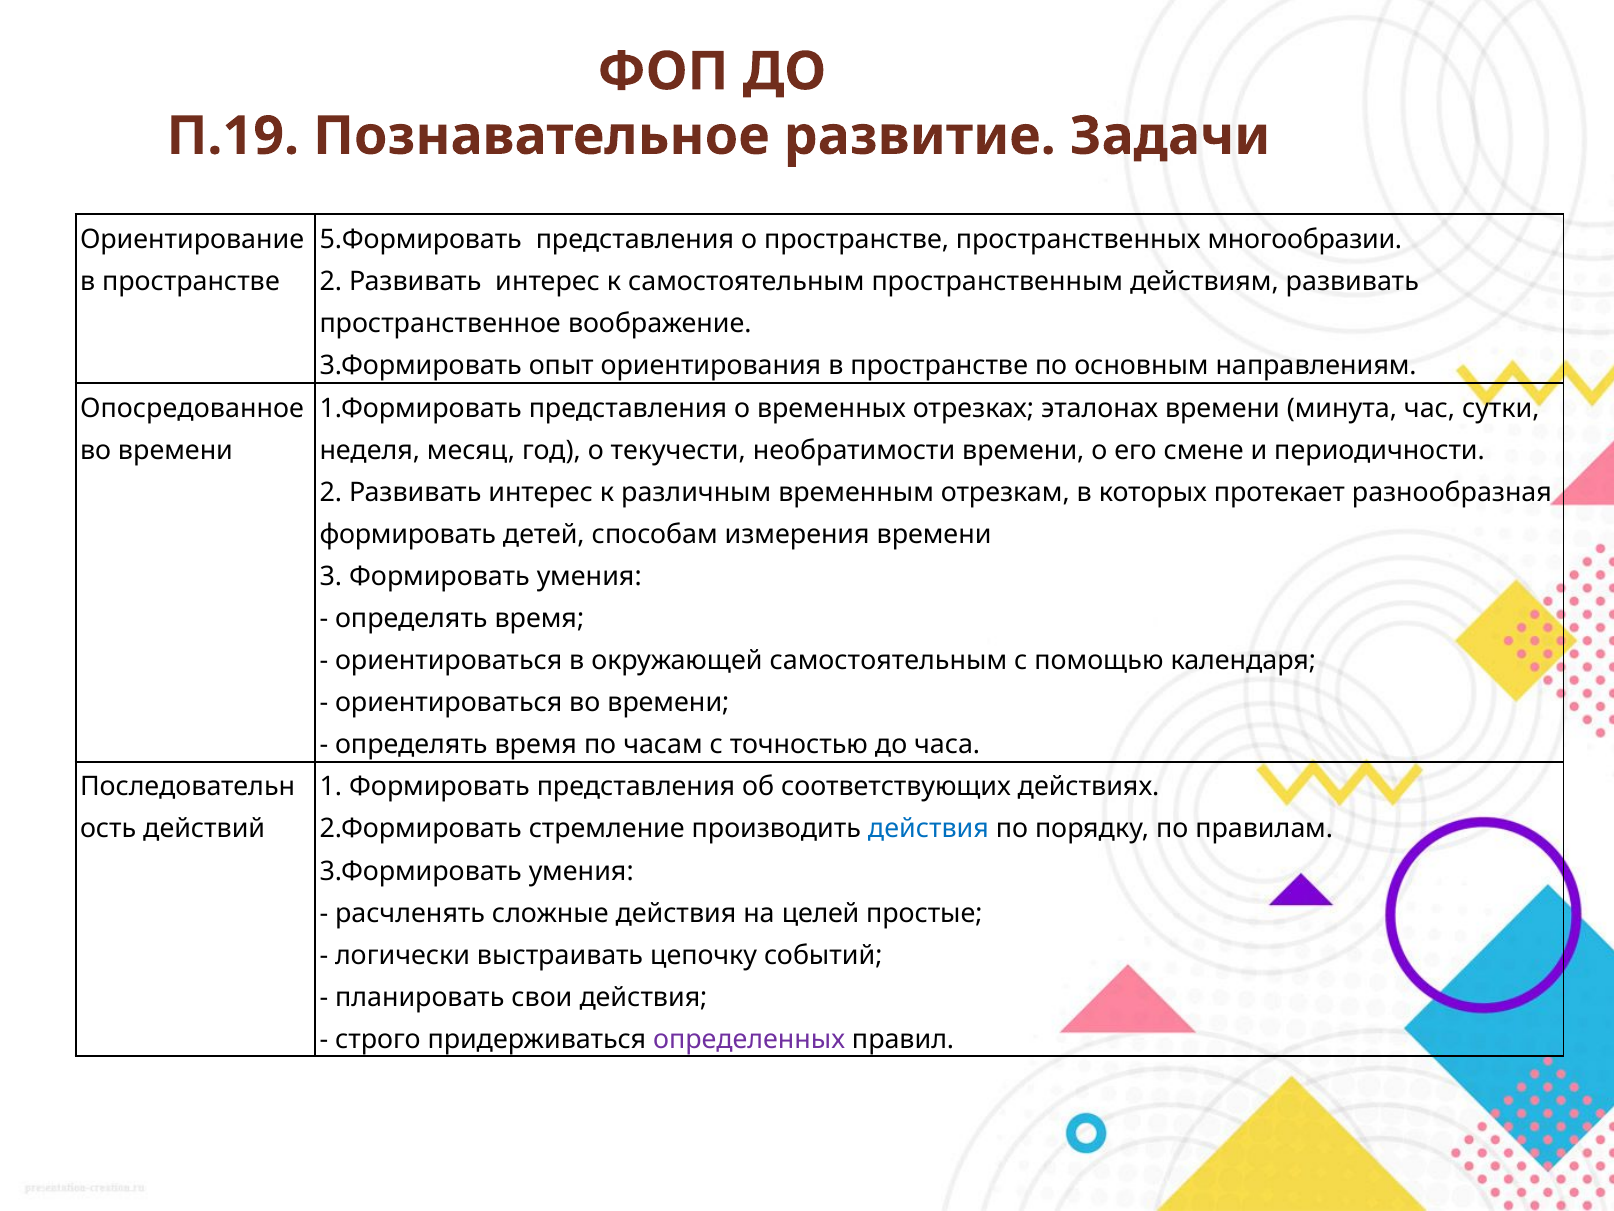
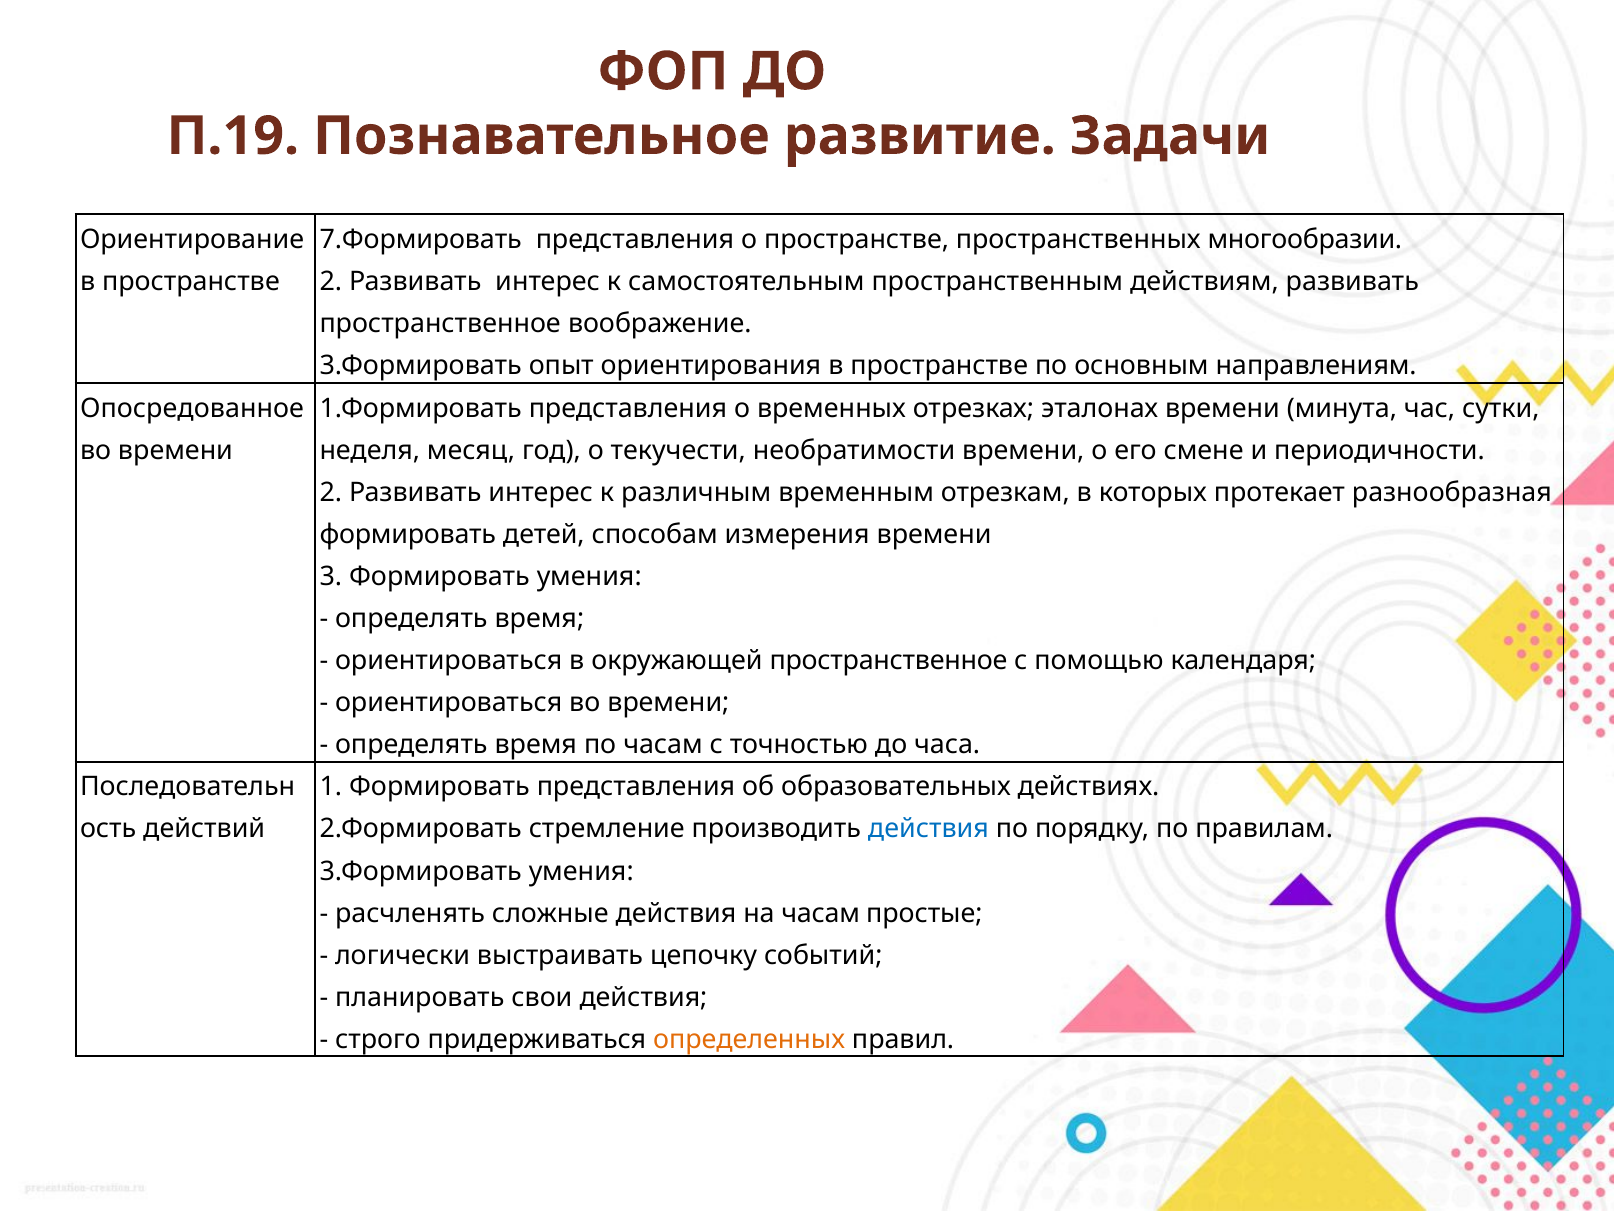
5.Формировать: 5.Формировать -> 7.Формировать (421, 240)
окружающей самостоятельным: самостоятельным -> пространственное (889, 660)
соответствующих: соответствующих -> образовательных (896, 787)
на целей: целей -> часам (821, 913)
определенных colour: purple -> orange (749, 1039)
